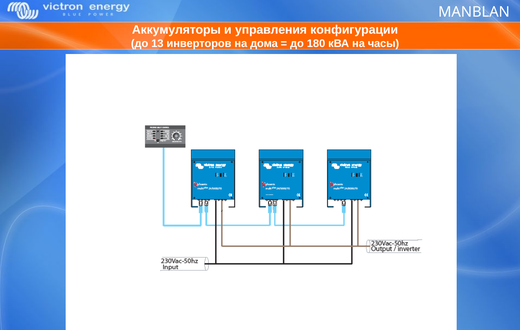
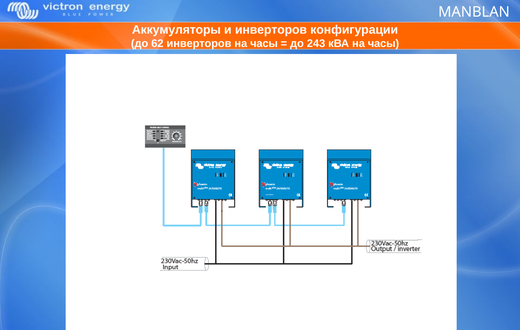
и управления: управления -> инверторов (271, 30)
13: 13 -> 62 (157, 44)
инверторов на дома: дома -> часы (264, 44)
180: 180 -> 243 (316, 44)
